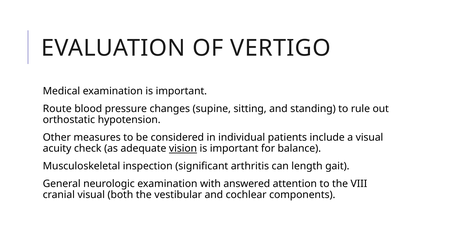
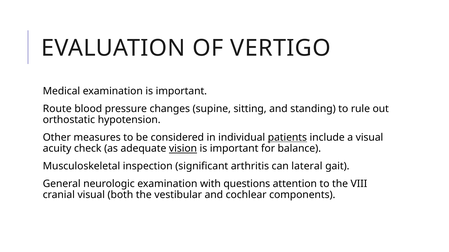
patients underline: none -> present (287, 138)
length: length -> lateral (307, 166)
answered: answered -> questions (247, 184)
